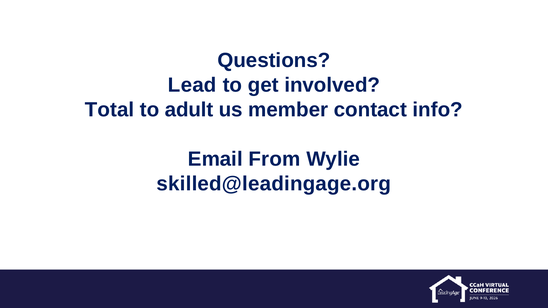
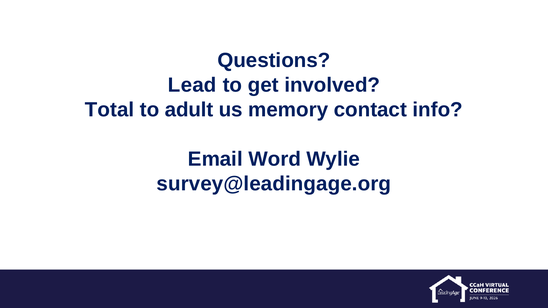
member: member -> memory (288, 110)
From: From -> Word (275, 159)
skilled@leadingage.org: skilled@leadingage.org -> survey@leadingage.org (274, 184)
